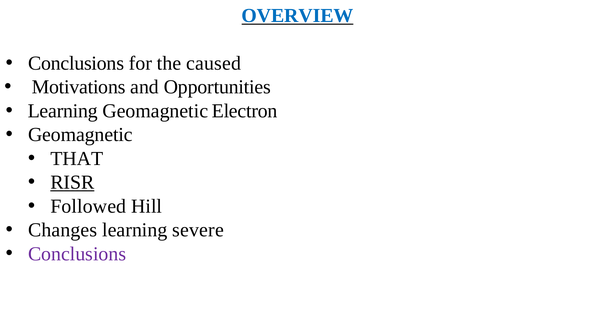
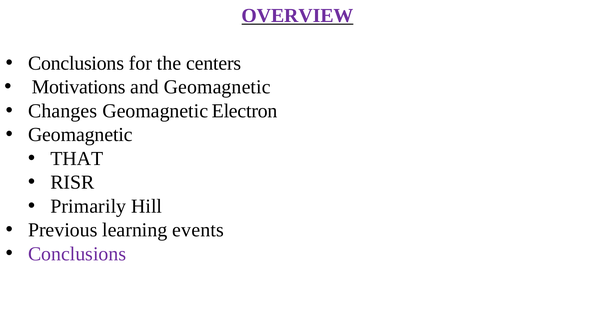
OVERVIEW colour: blue -> purple (297, 16)
caused: caused -> centers (214, 63)
and Opportunities: Opportunities -> Geomagnetic (217, 87)
Learning: Learning -> Changes (63, 111)
RISR underline: present -> none (72, 182)
Followed: Followed -> Primarily (88, 206)
Changes: Changes -> Previous (63, 230)
severe: severe -> events (198, 230)
